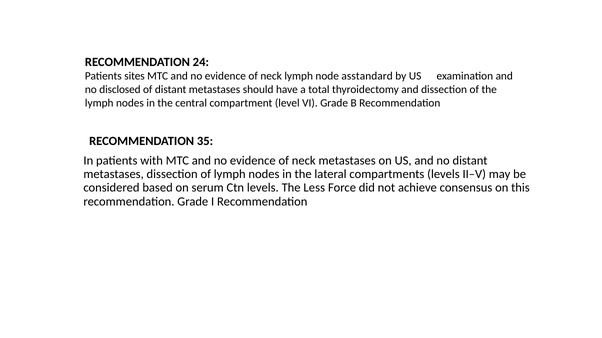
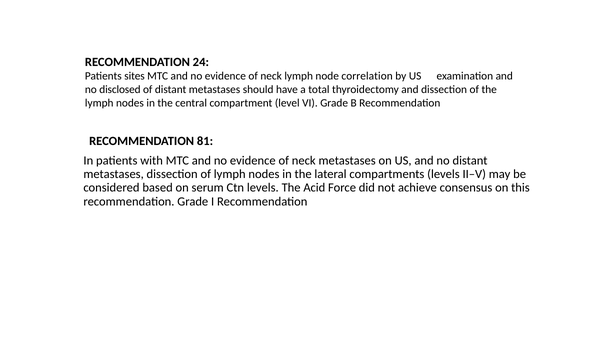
asstandard: asstandard -> correlation (367, 76)
35: 35 -> 81 (205, 141)
Less: Less -> Acid (314, 188)
